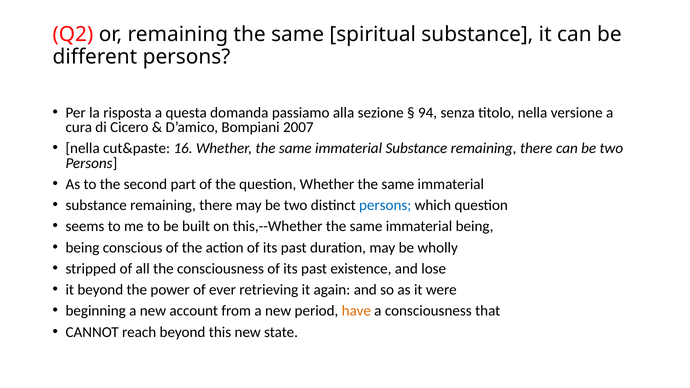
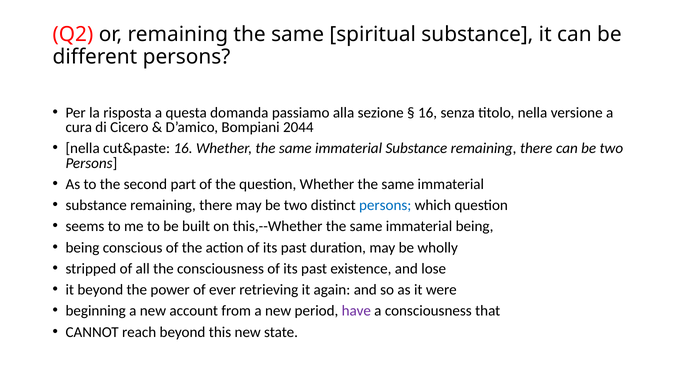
94: 94 -> 16 (428, 113)
2007: 2007 -> 2044 (298, 127)
have colour: orange -> purple (356, 311)
